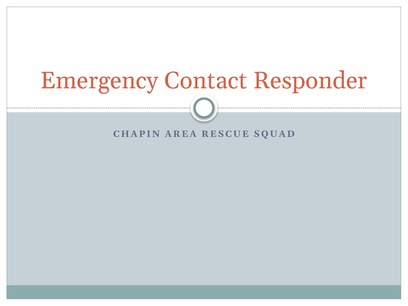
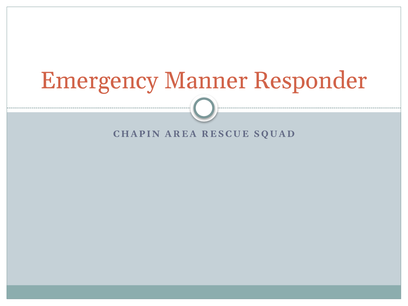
Contact: Contact -> Manner (206, 81)
